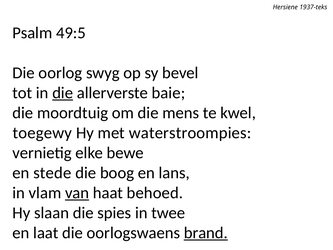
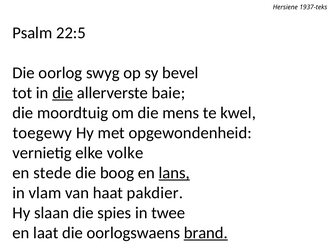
49:5: 49:5 -> 22:5 (71, 33)
waterstroompies: waterstroompies -> opgewondenheid (190, 133)
bewe: bewe -> volke (125, 153)
lans underline: none -> present (174, 173)
van underline: present -> none (77, 193)
behoed: behoed -> pakdier (155, 193)
